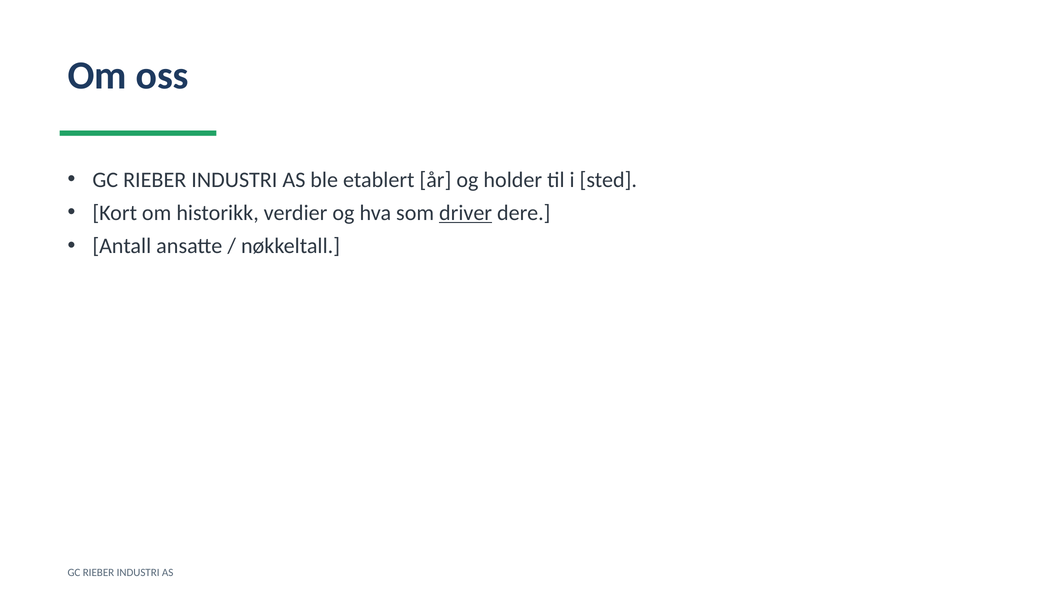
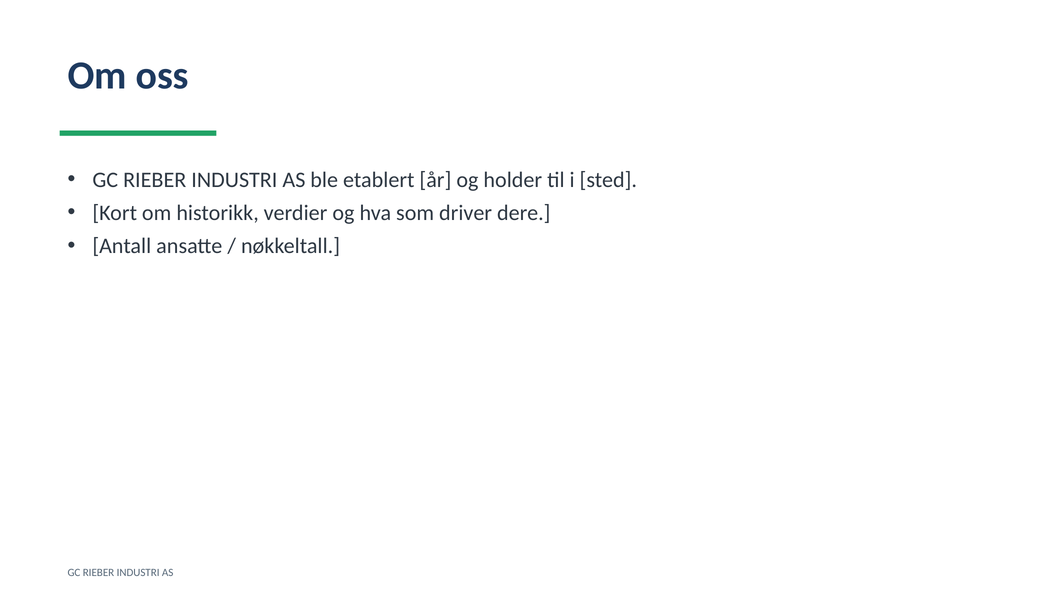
driver underline: present -> none (466, 213)
